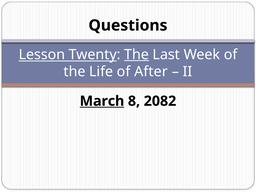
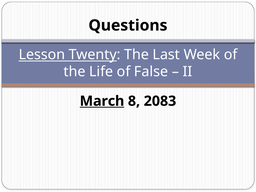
The underline: present -> none (137, 55)
After: After -> False (151, 72)
2082: 2082 -> 2083 (160, 101)
